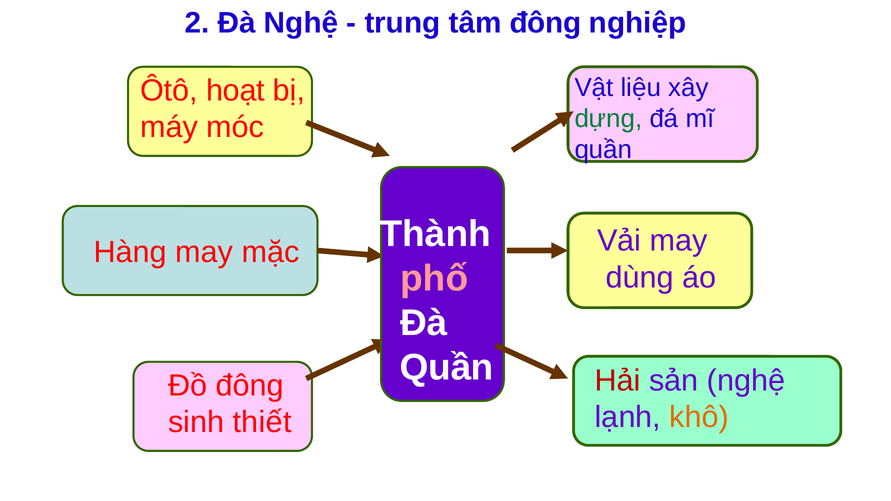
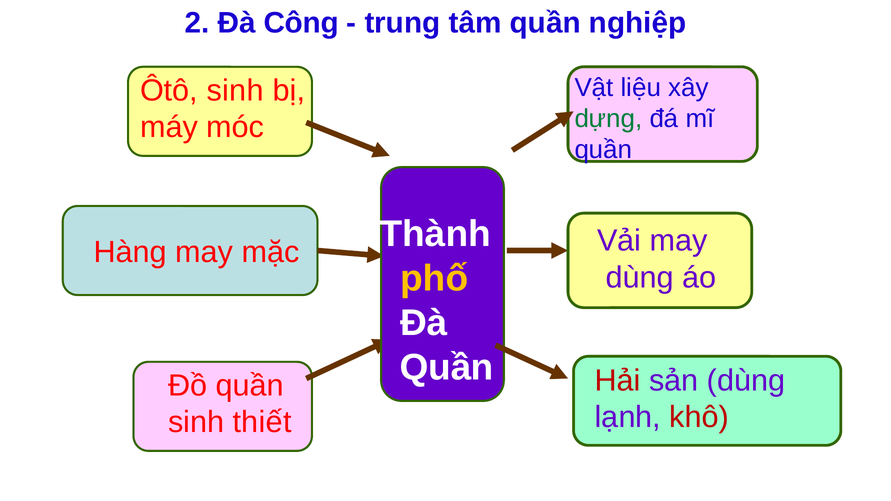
Đà Nghệ: Nghệ -> Công (301, 23)
tâm đông: đông -> quần (545, 23)
Ôtô hoạt: hoạt -> sinh (235, 91)
phố colour: pink -> yellow (434, 279)
sản nghệ: nghệ -> dùng (746, 381)
Đồ đông: đông -> quần (250, 386)
khô colour: orange -> red (699, 418)
